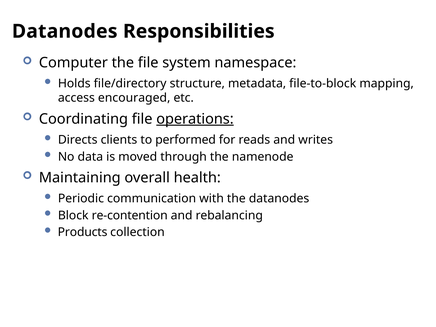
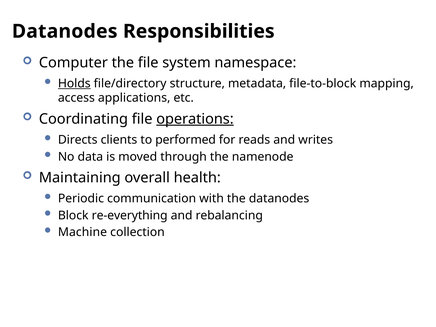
Holds underline: none -> present (74, 83)
encouraged: encouraged -> applications (134, 98)
re-contention: re-contention -> re-everything (130, 215)
Products: Products -> Machine (82, 232)
